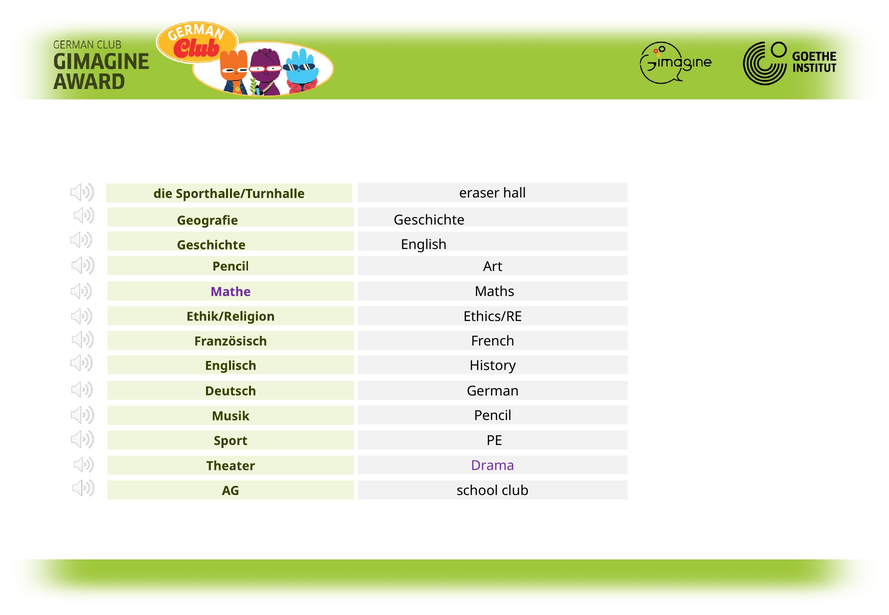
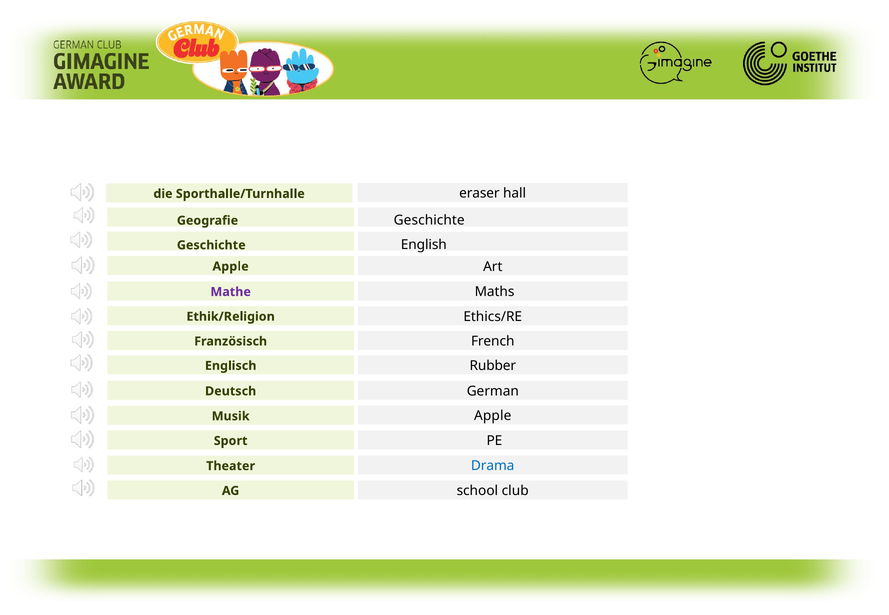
Pencil: Pencil -> Apple (231, 267)
History: History -> Rubber (493, 366)
Pencil: Pencil -> Apple (493, 416)
Drama colour: purple -> blue (493, 466)
